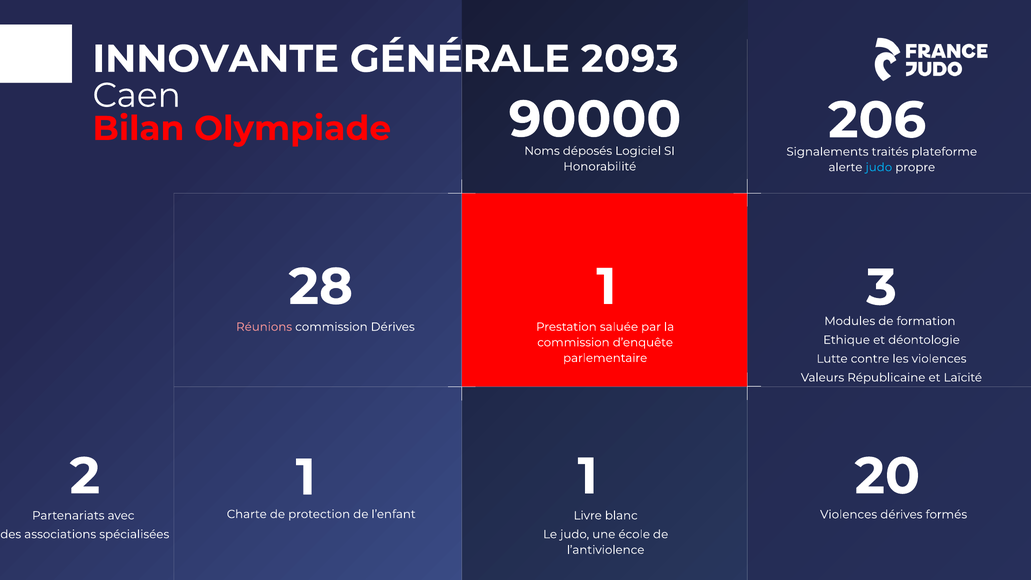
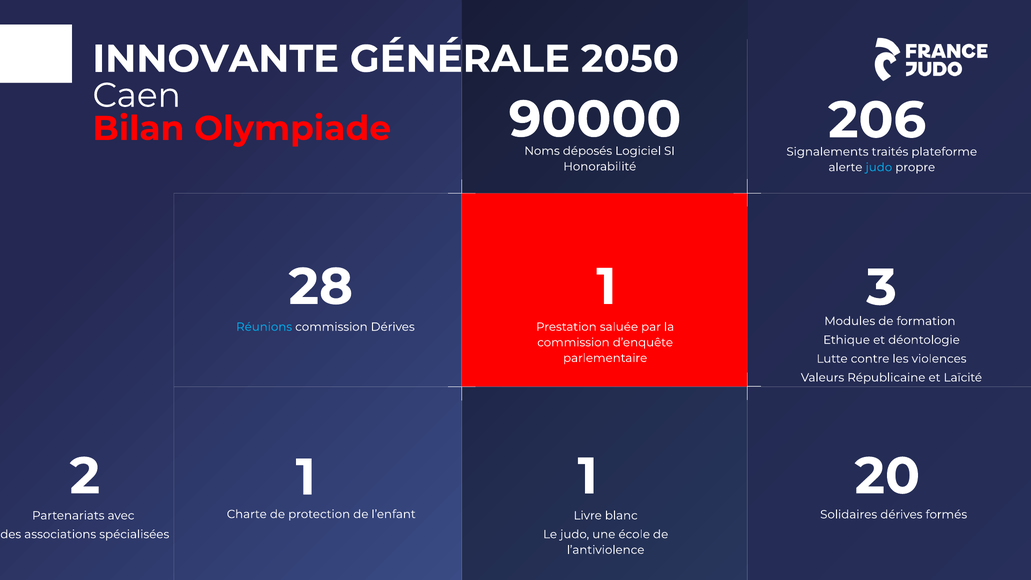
2093: 2093 -> 2050 (630, 59)
Réunions colour: pink -> light blue (264, 327)
Violences: Violences -> Solidaires (849, 514)
